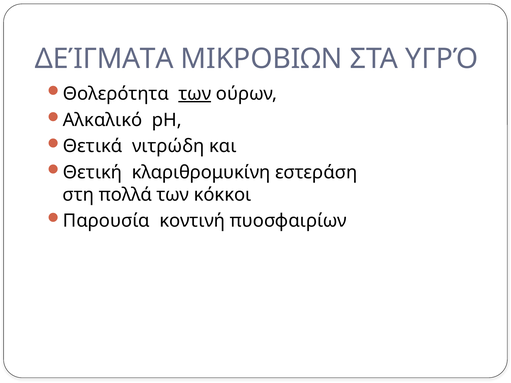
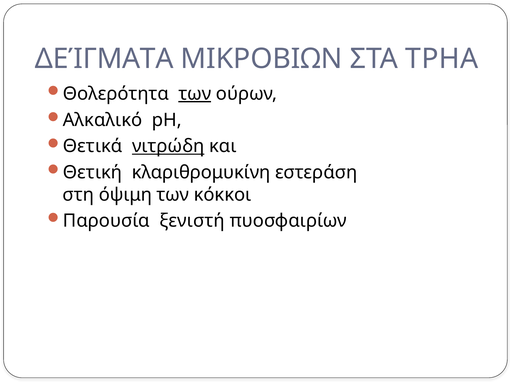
ΥΓΡΌ: ΥΓΡΌ -> TPHA (442, 59)
νιτρώδη underline: none -> present (168, 146)
πολλά: πολλά -> όψιμη (125, 195)
κοντινή: κοντινή -> ξενιστή (192, 221)
